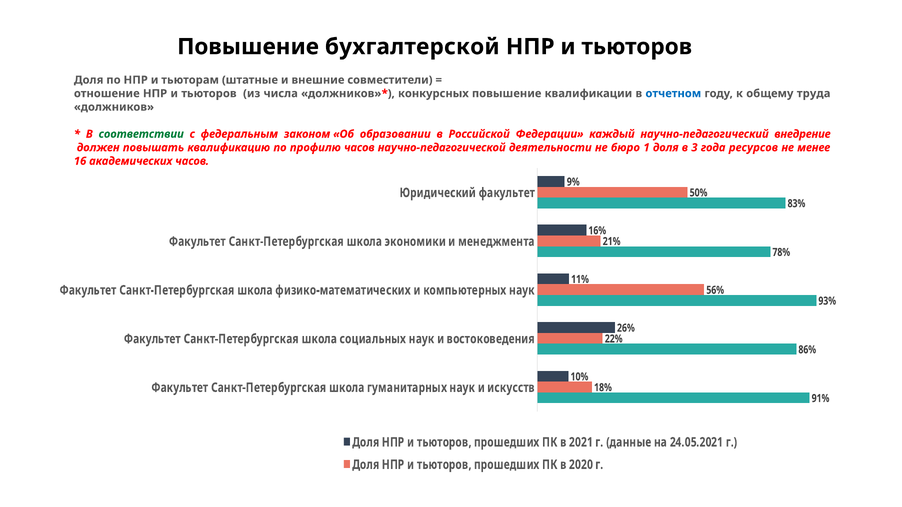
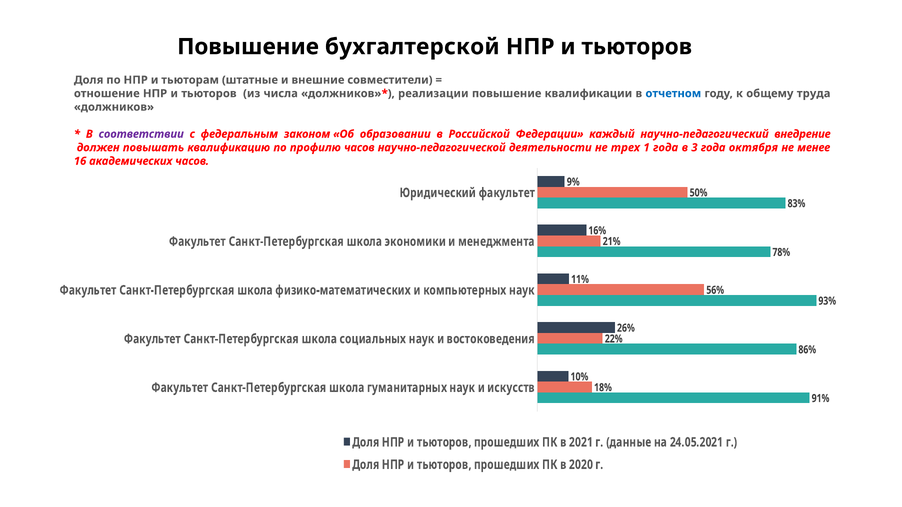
конкурсных: конкурсных -> реализации (433, 94)
соответствии colour: green -> purple (141, 134)
бюро: бюро -> трех (625, 148)
1 доля: доля -> года (666, 148)
ресурсов: ресурсов -> октября (753, 148)
